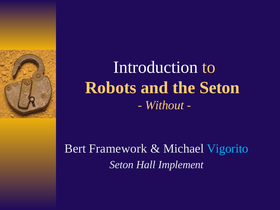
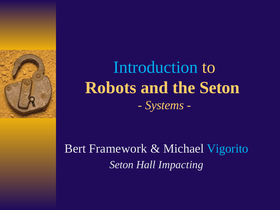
Introduction colour: white -> light blue (156, 67)
Without: Without -> Systems (164, 105)
Implement: Implement -> Impacting (181, 165)
